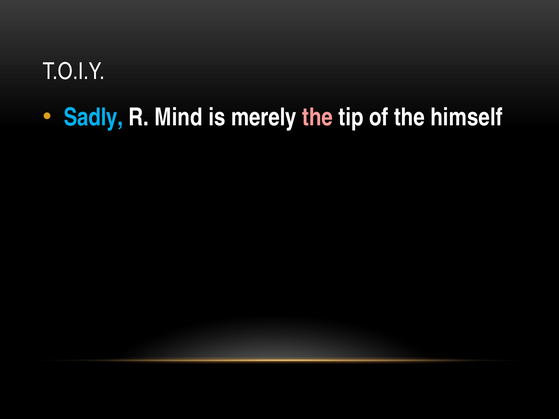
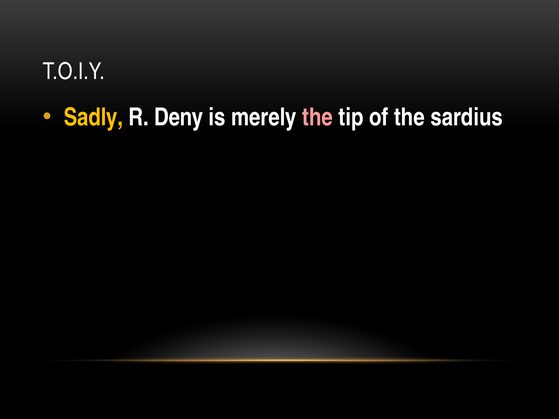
Sadly colour: light blue -> yellow (93, 117)
Mind: Mind -> Deny (179, 117)
himself: himself -> sardius (467, 117)
